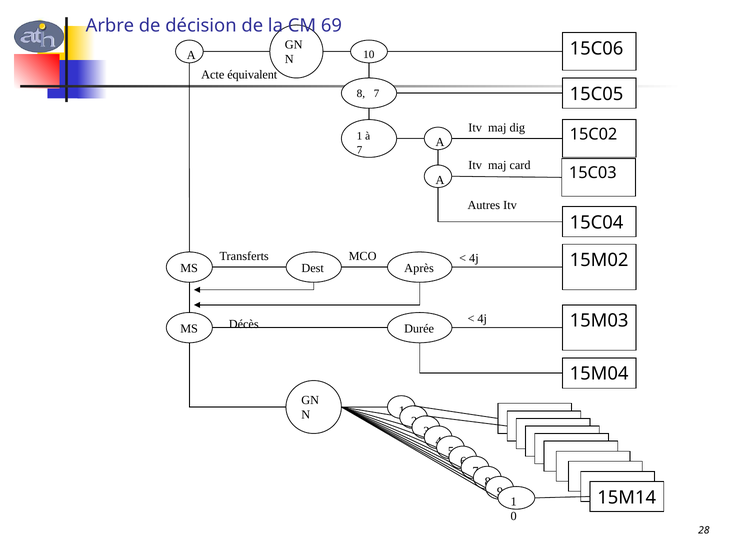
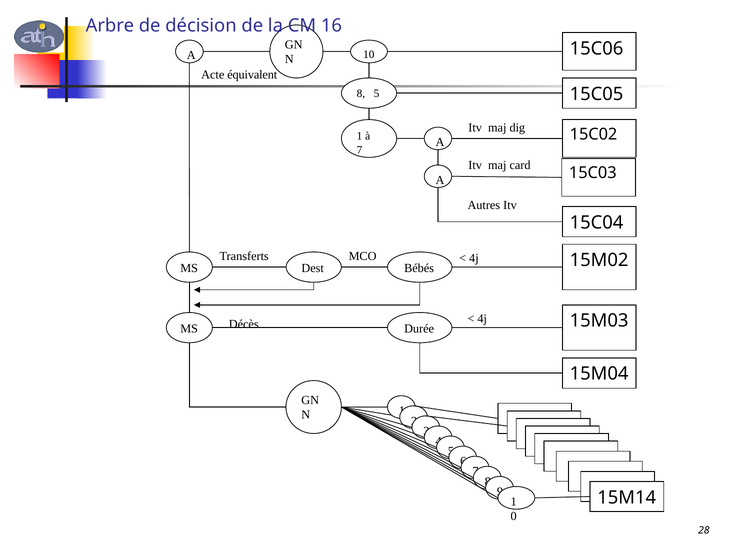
69: 69 -> 16 (331, 26)
8 7: 7 -> 5 (376, 94)
Après: Après -> Bébés (419, 268)
